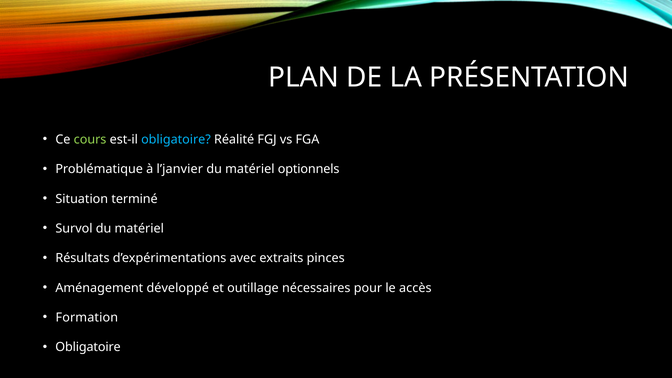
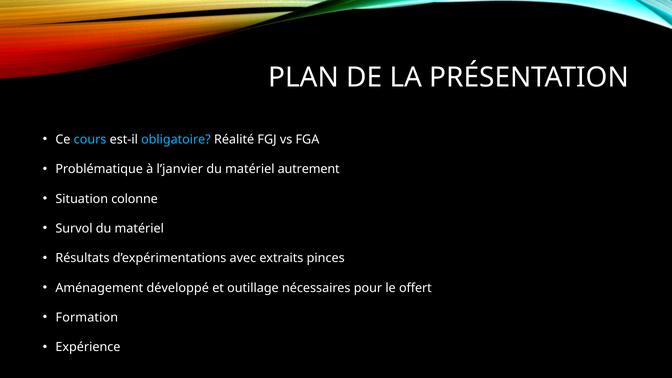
cours colour: light green -> light blue (90, 139)
optionnels: optionnels -> autrement (309, 169)
terminé: terminé -> colonne (135, 199)
accès: accès -> offert (415, 288)
Obligatoire: Obligatoire -> Expérience (88, 347)
